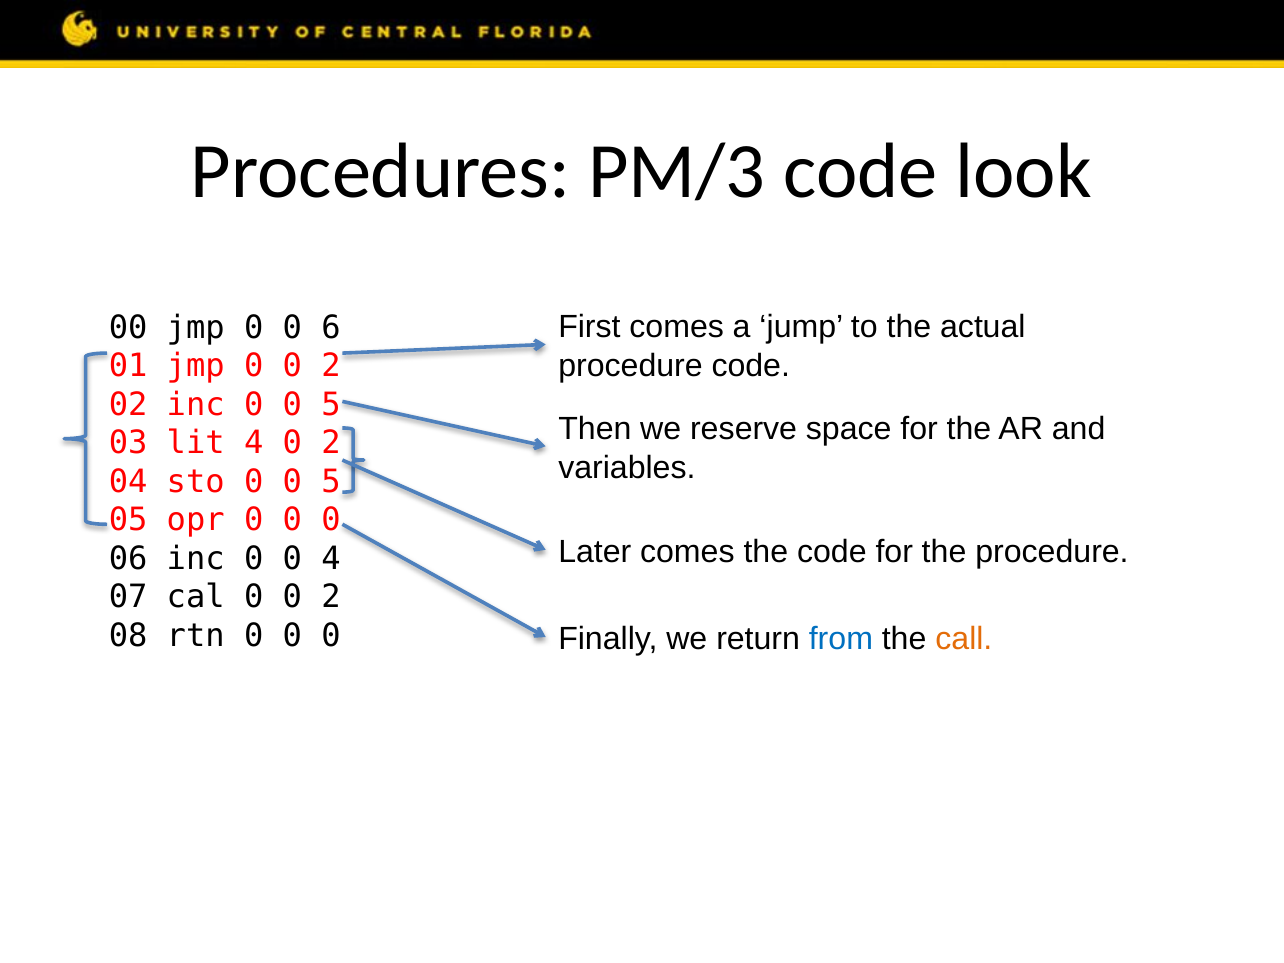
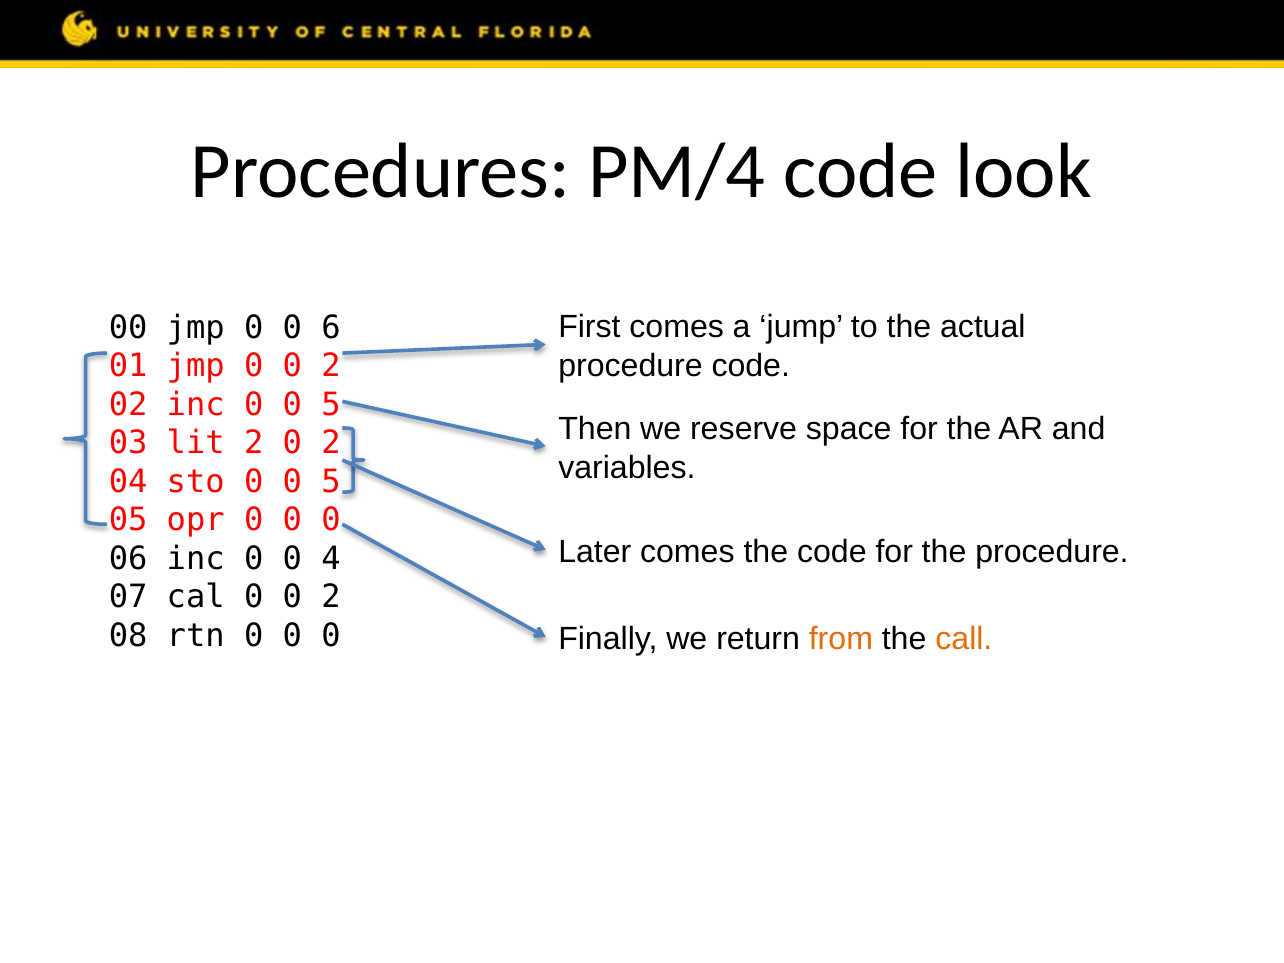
PM/3: PM/3 -> PM/4 (677, 171)
lit 4: 4 -> 2 (254, 443)
from colour: blue -> orange (841, 639)
